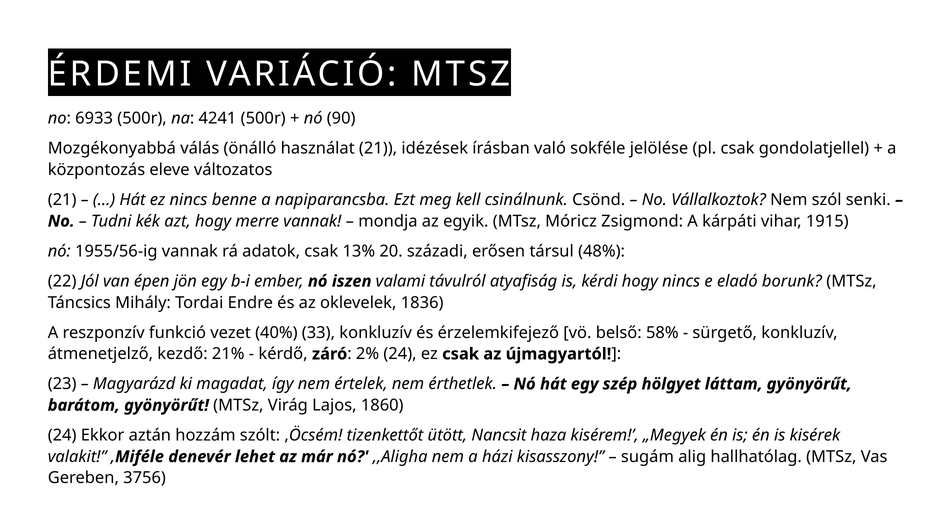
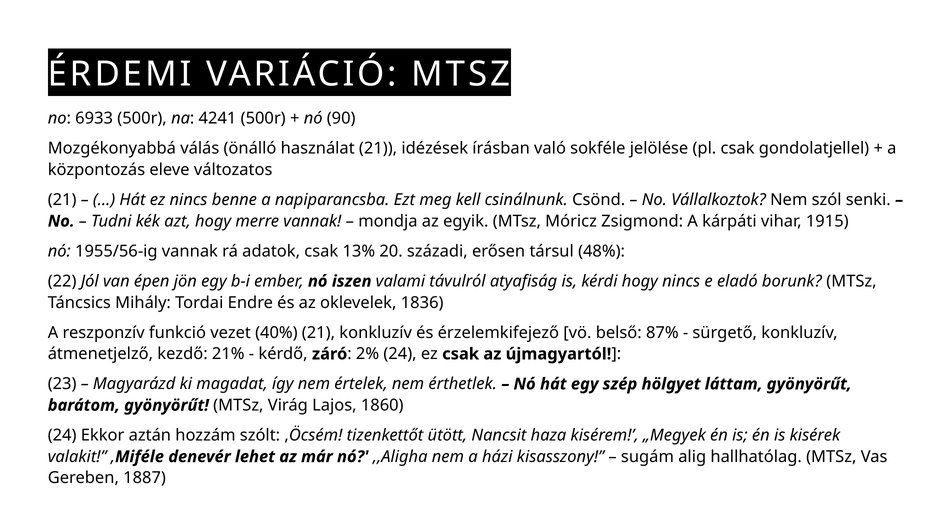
40% 33: 33 -> 21 (318, 333)
58%: 58% -> 87% (662, 333)
3756: 3756 -> 1887 (145, 478)
